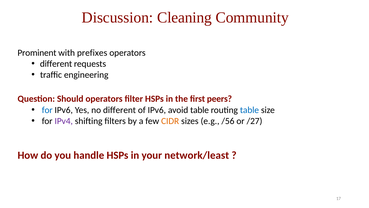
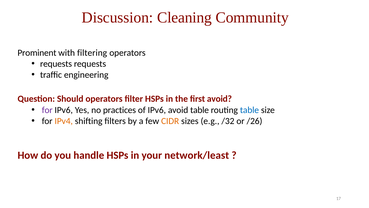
prefixes: prefixes -> filtering (92, 53)
different: different -> requests (56, 64)
first peers: peers -> avoid (219, 99)
for colour: blue -> purple (47, 110)
no different: different -> practices (120, 110)
IPv4 colour: purple -> orange (64, 121)
/56: /56 -> /32 (228, 121)
/27: /27 -> /26 (254, 121)
